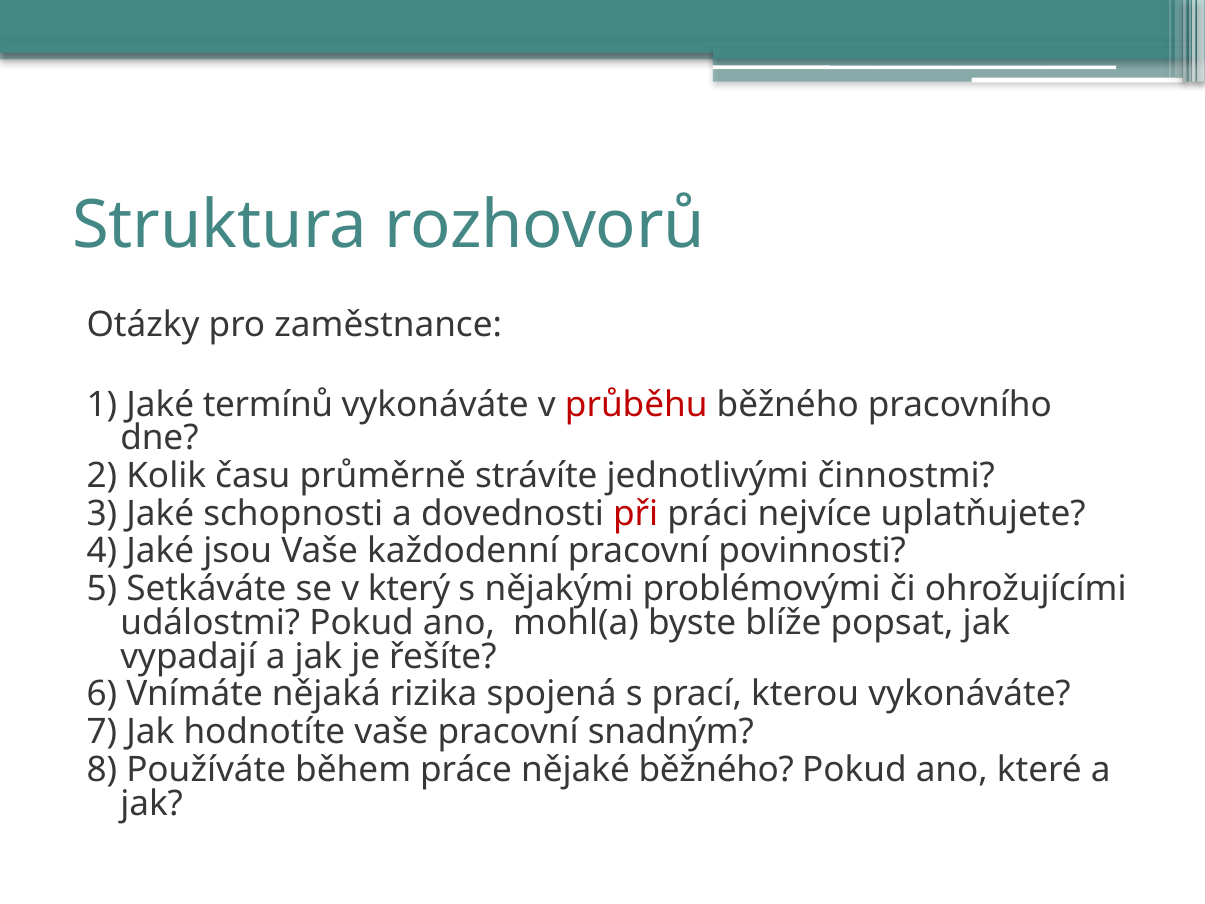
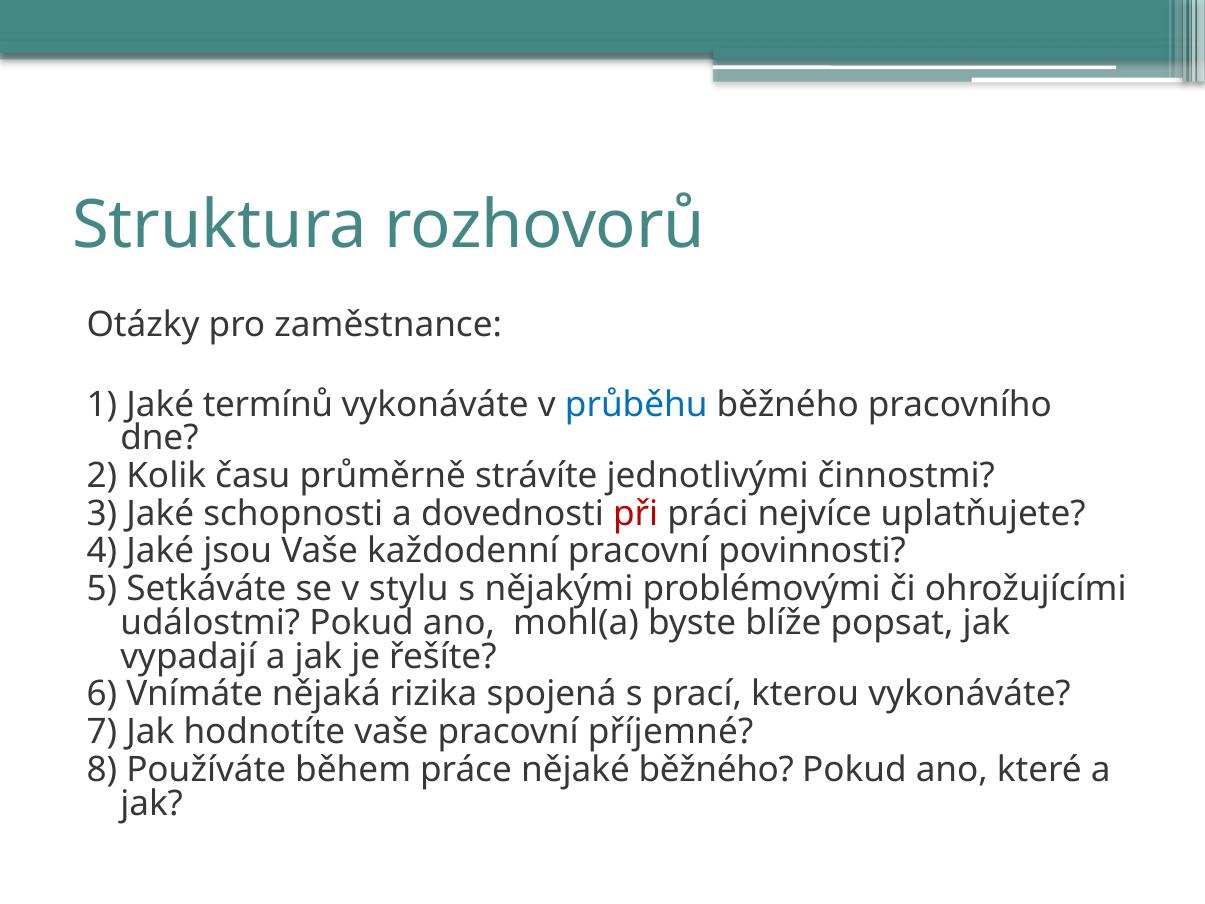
průběhu colour: red -> blue (636, 404)
který: který -> stylu (409, 589)
snadným: snadným -> příjemné (671, 732)
